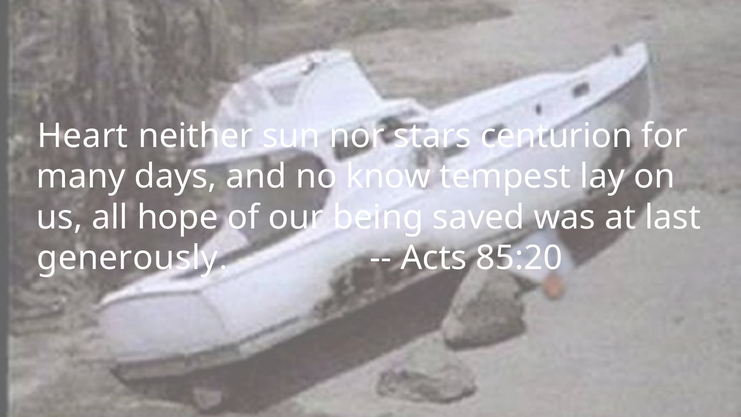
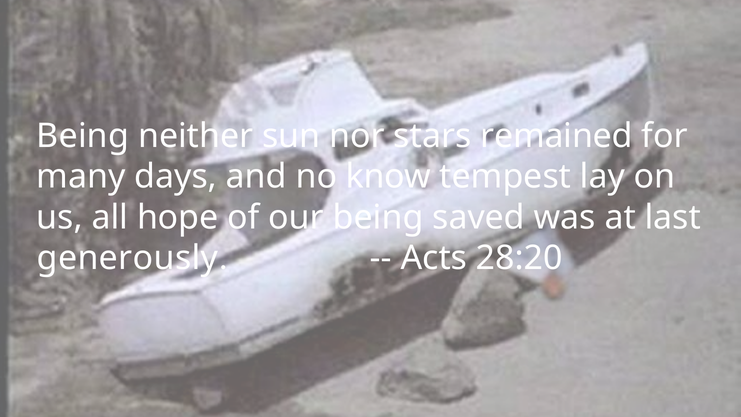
Heart: Heart -> Being (83, 136)
centurion: centurion -> remained (556, 136)
85:20: 85:20 -> 28:20 (519, 258)
